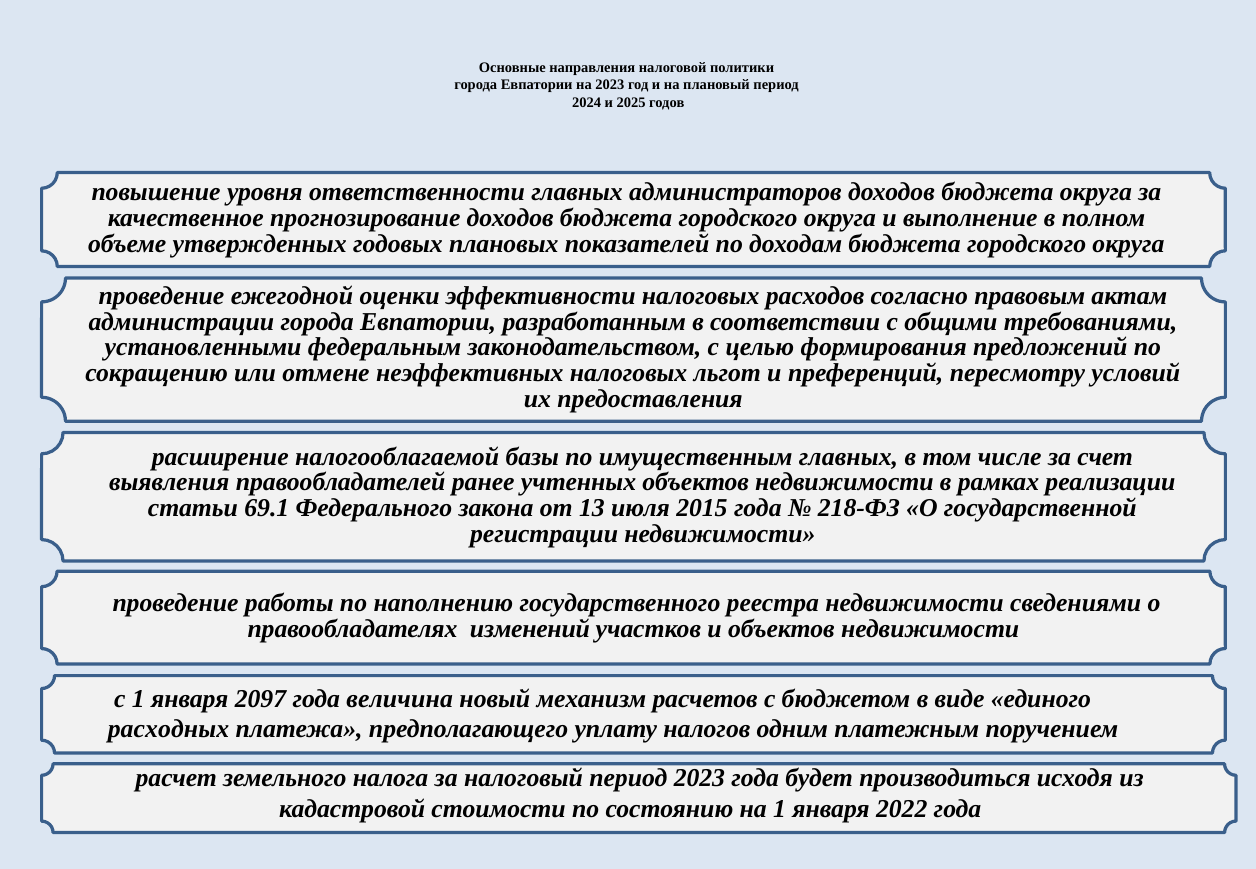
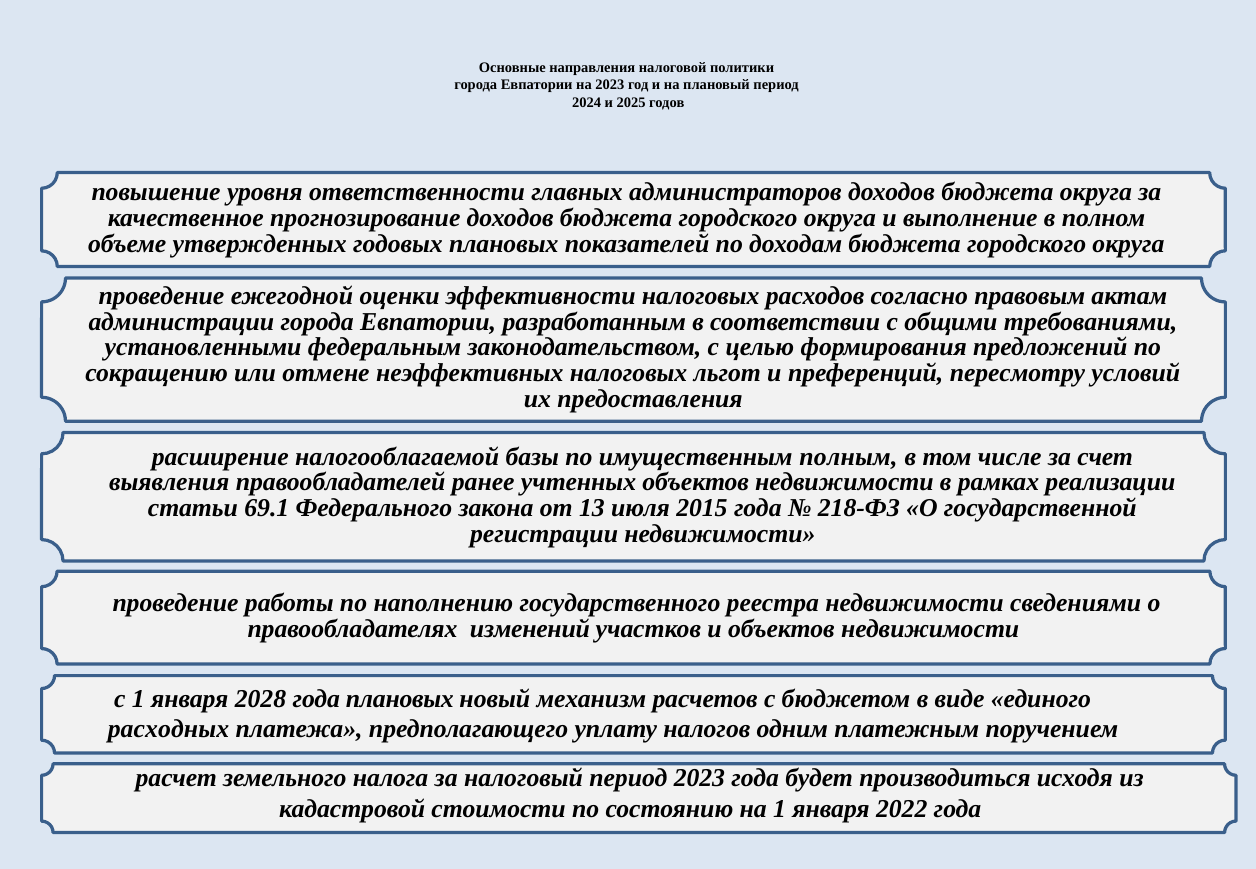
имущественным главных: главных -> полным (848, 457)
2097: 2097 -> 2028 (260, 699)
года величина: величина -> плановых (400, 699)
